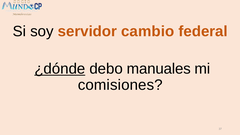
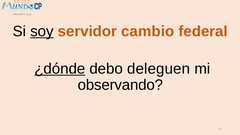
soy underline: none -> present (42, 31)
manuales: manuales -> deleguen (159, 69)
comisiones: comisiones -> observando (120, 85)
